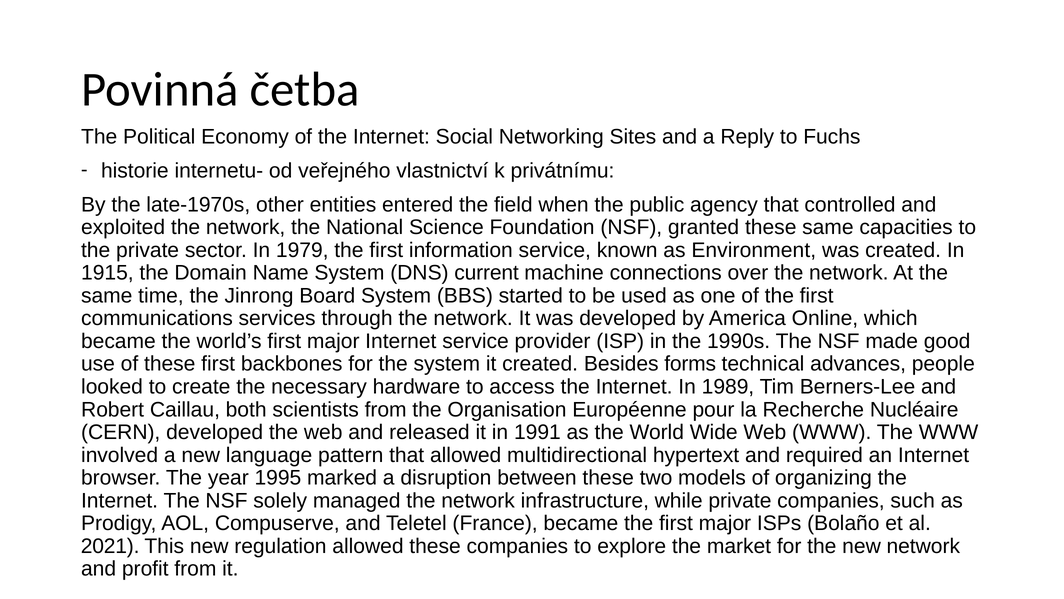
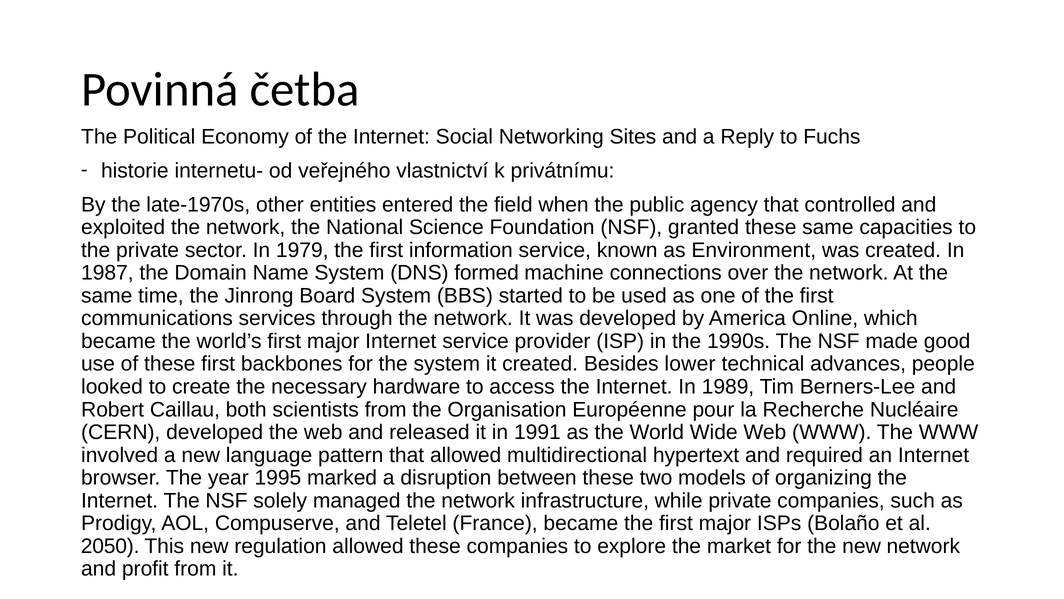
1915: 1915 -> 1987 (107, 273)
current: current -> formed (487, 273)
forms: forms -> lower (690, 364)
2021: 2021 -> 2050 (110, 546)
